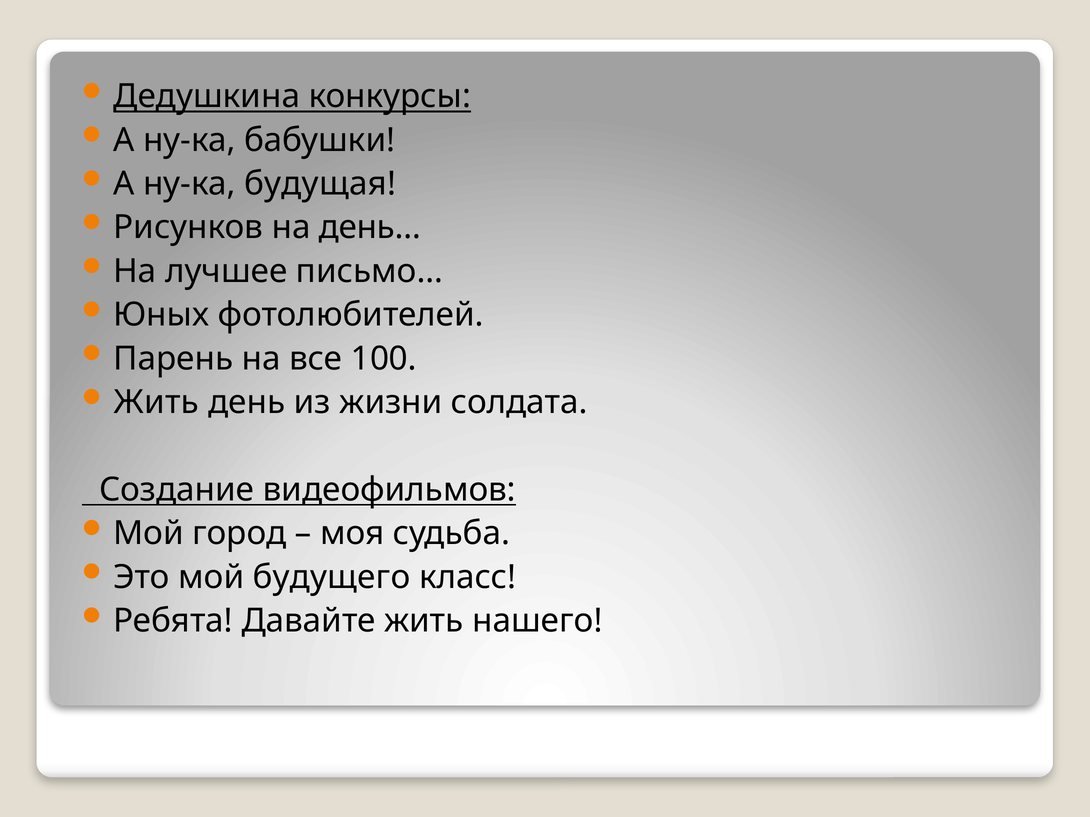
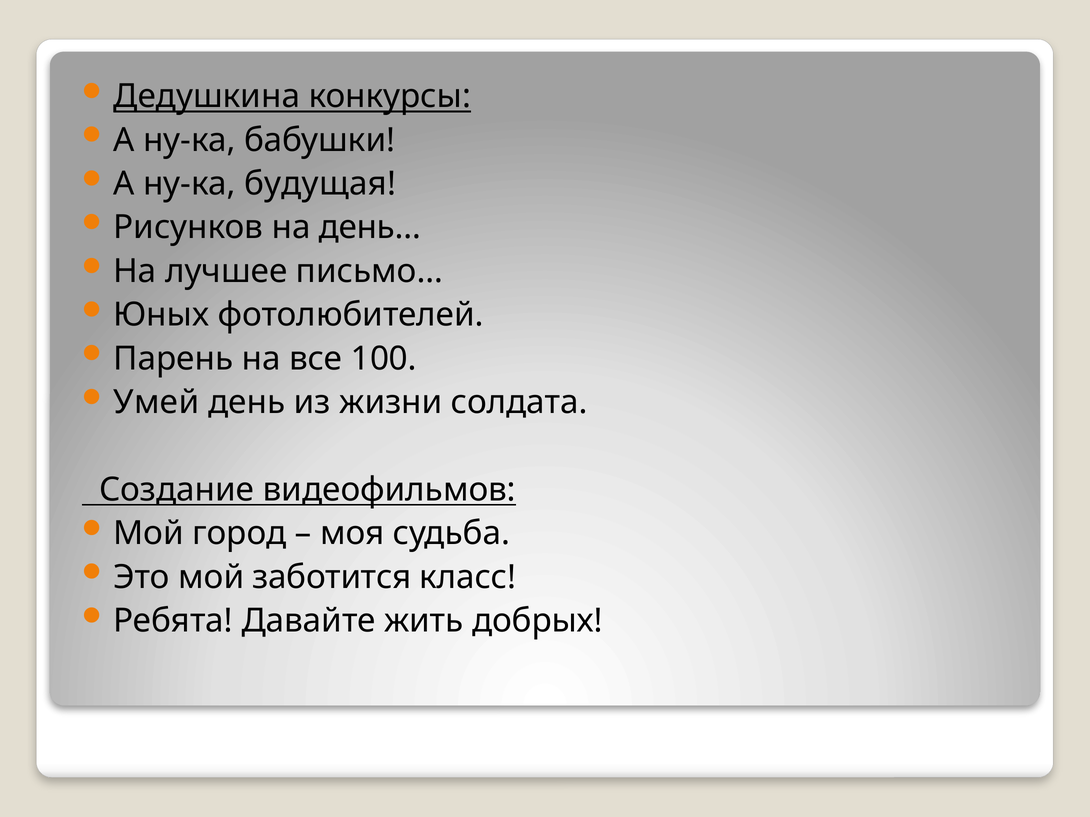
Жить: Жить -> Умей (156, 403)
будущего: будущего -> заботится (332, 577)
нашего: нашего -> добрых (537, 621)
